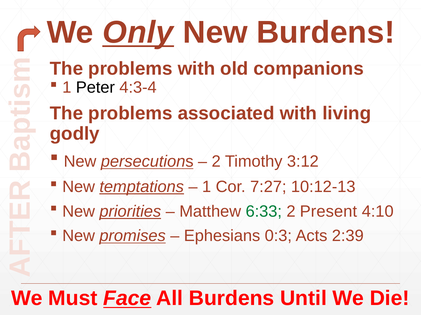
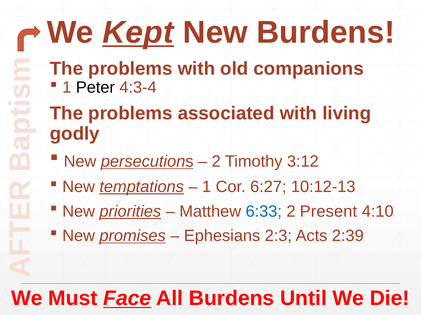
Only: Only -> Kept (138, 33)
7:27: 7:27 -> 6:27 (268, 187)
6:33 colour: green -> blue (264, 212)
0:3: 0:3 -> 2:3 (278, 236)
